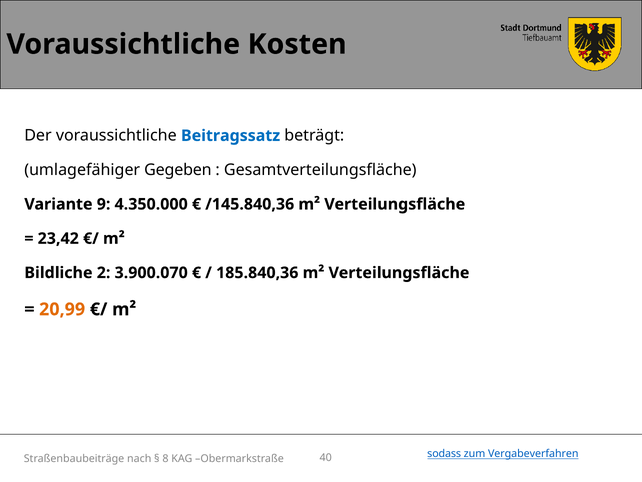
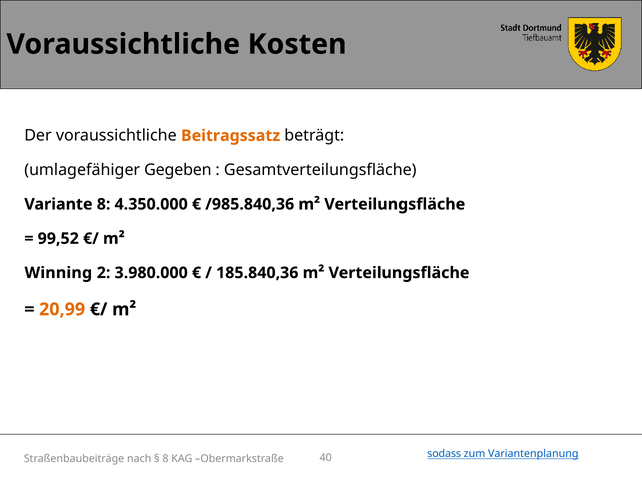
Beitragssatz colour: blue -> orange (231, 136)
Variante 9: 9 -> 8 (104, 204)
/145.840,36: /145.840,36 -> /985.840,36 (250, 204)
23,42: 23,42 -> 99,52 (58, 238)
Bildliche: Bildliche -> Winning (58, 273)
3.900.070: 3.900.070 -> 3.980.000 (151, 273)
Vergabeverfahren: Vergabeverfahren -> Variantenplanung (533, 453)
